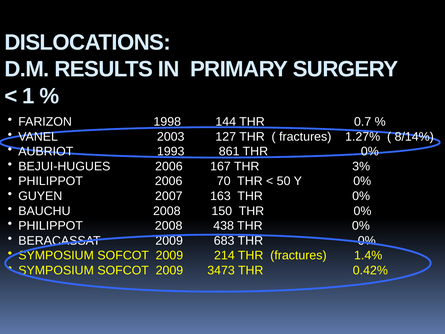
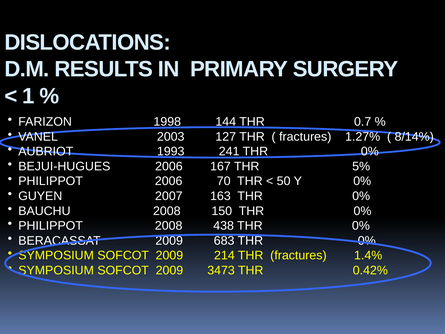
861: 861 -> 241 (229, 151)
3%: 3% -> 5% (361, 166)
